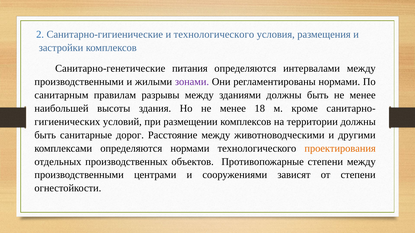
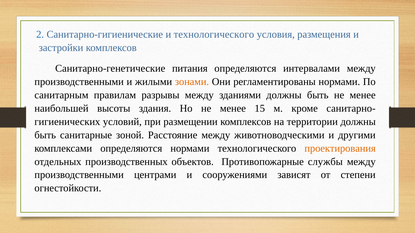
зонами colour: purple -> orange (192, 82)
18: 18 -> 15 (260, 109)
дорог: дорог -> зоной (130, 135)
Противопожарные степени: степени -> службы (325, 162)
